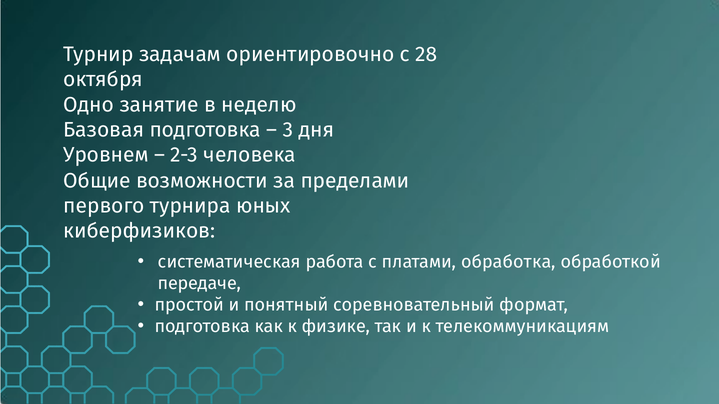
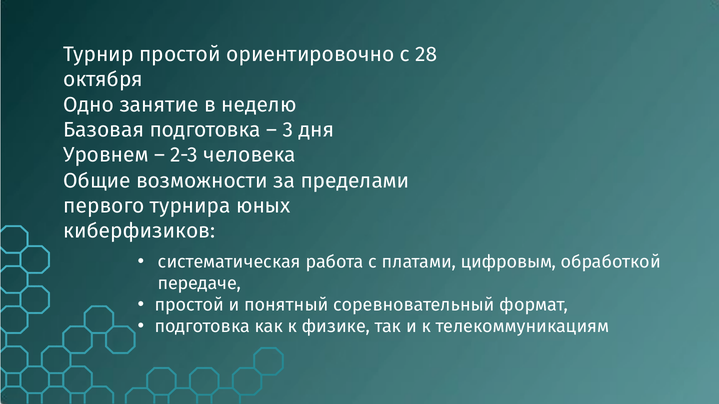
Турнир задачам: задачам -> простой (180, 54)
обработка: обработка -> цифровым (509, 262)
